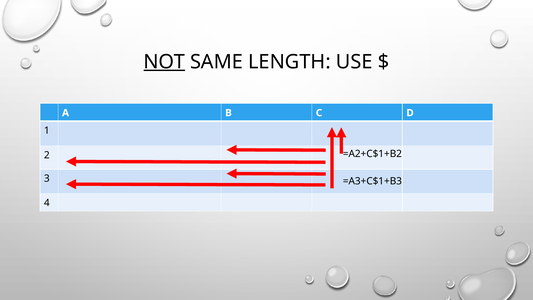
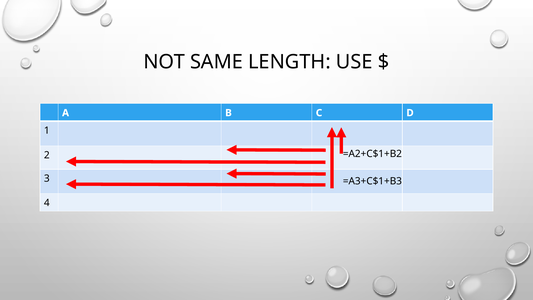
NOT underline: present -> none (164, 62)
